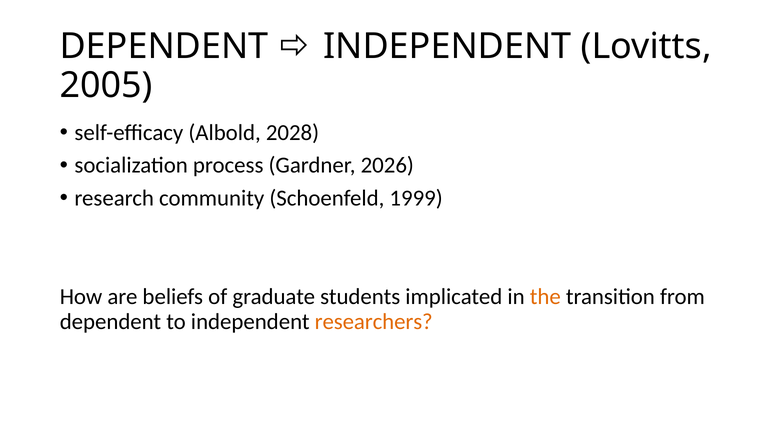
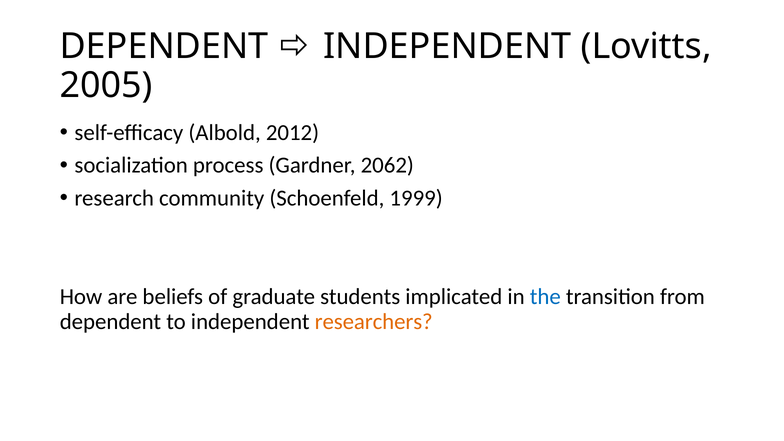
2028: 2028 -> 2012 (292, 133)
2026: 2026 -> 2062 (387, 165)
the colour: orange -> blue (545, 297)
